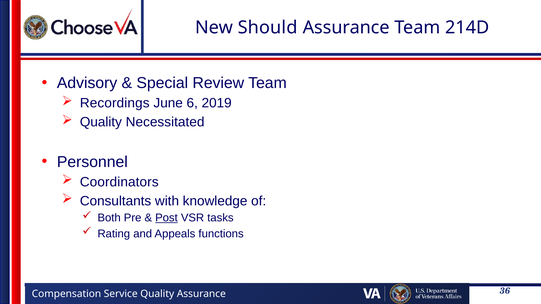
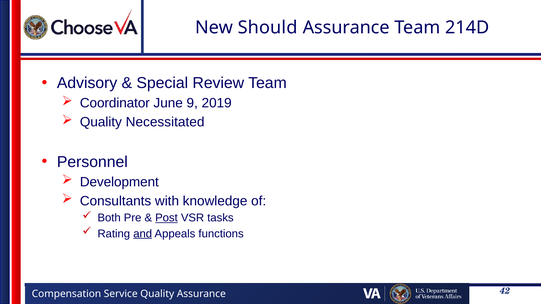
Recordings: Recordings -> Coordinator (115, 103)
6: 6 -> 9 (192, 103)
Coordinators: Coordinators -> Development (119, 182)
and underline: none -> present (143, 234)
36: 36 -> 42 (505, 291)
